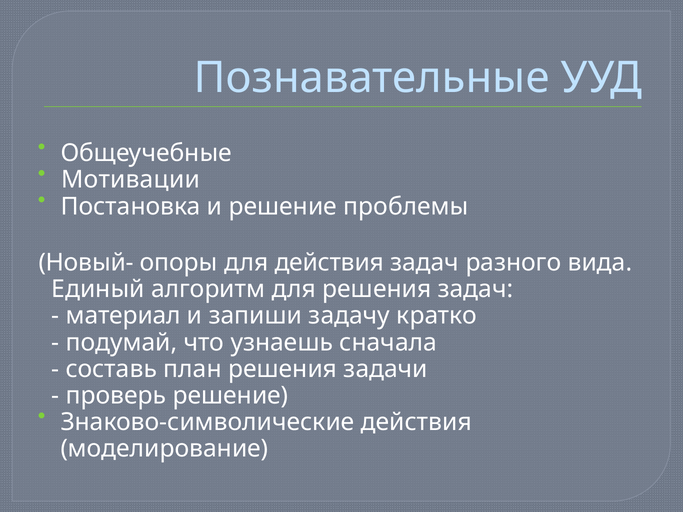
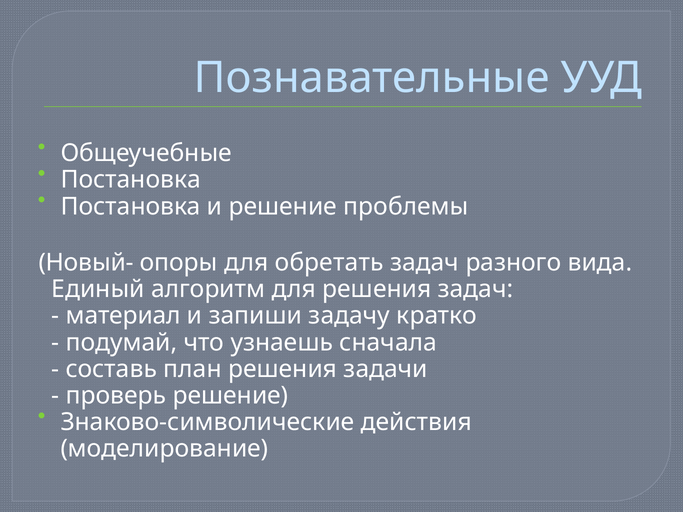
Мотивации: Мотивации -> Постановка (131, 180)
для действия: действия -> обретать (329, 263)
